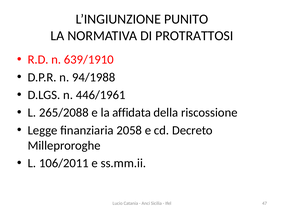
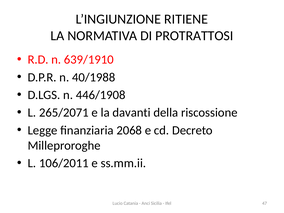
PUNITO: PUNITO -> RITIENE (186, 19)
94/1988: 94/1988 -> 40/1988 (94, 77)
446/1961: 446/1961 -> 446/1908 (101, 95)
265/2088: 265/2088 -> 265/2071 (64, 113)
affidata: affidata -> davanti (132, 113)
2058: 2058 -> 2068 (129, 130)
